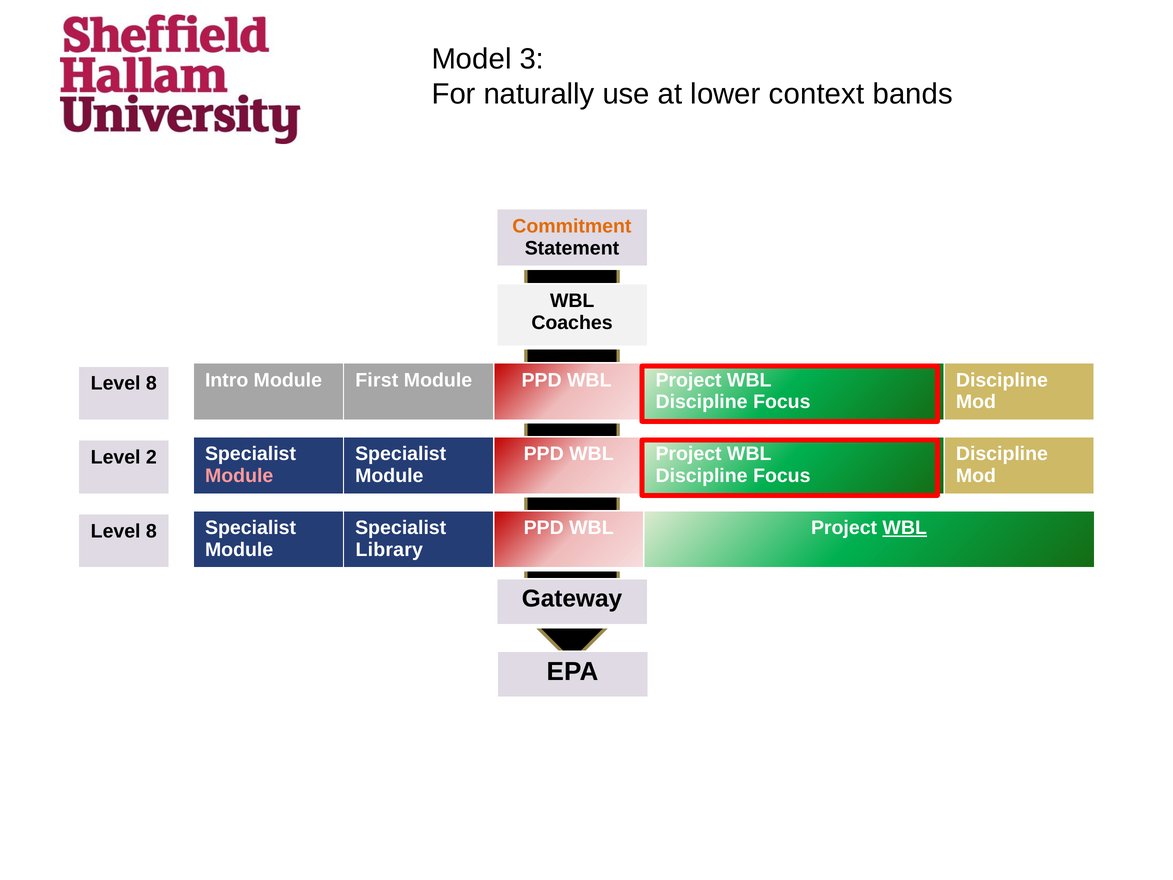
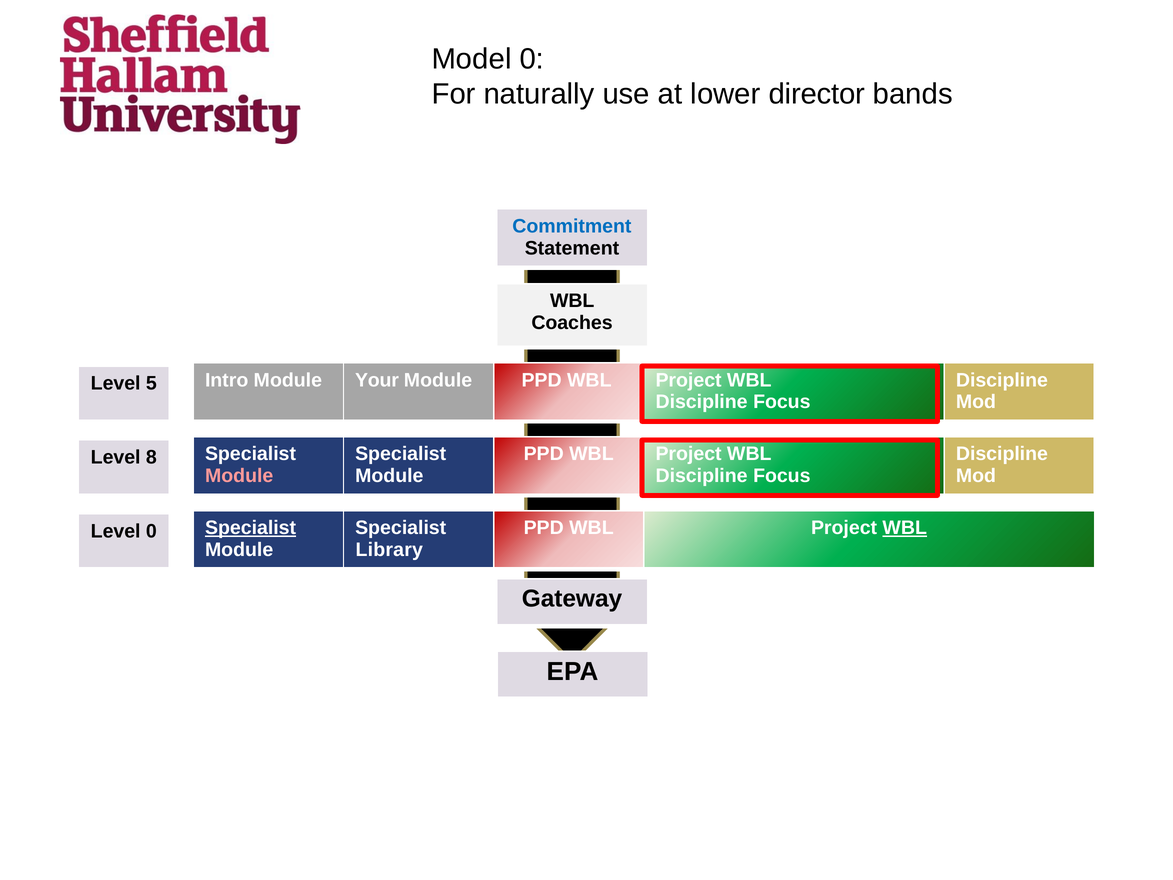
Model 3: 3 -> 0 (532, 59)
context: context -> director (817, 94)
Commitment colour: orange -> blue (572, 226)
First: First -> Your (377, 380)
8: 8 -> 5 (151, 383)
2: 2 -> 8 (151, 457)
Specialist underline: none -> present (251, 528)
8: 8 -> 0 (151, 531)
